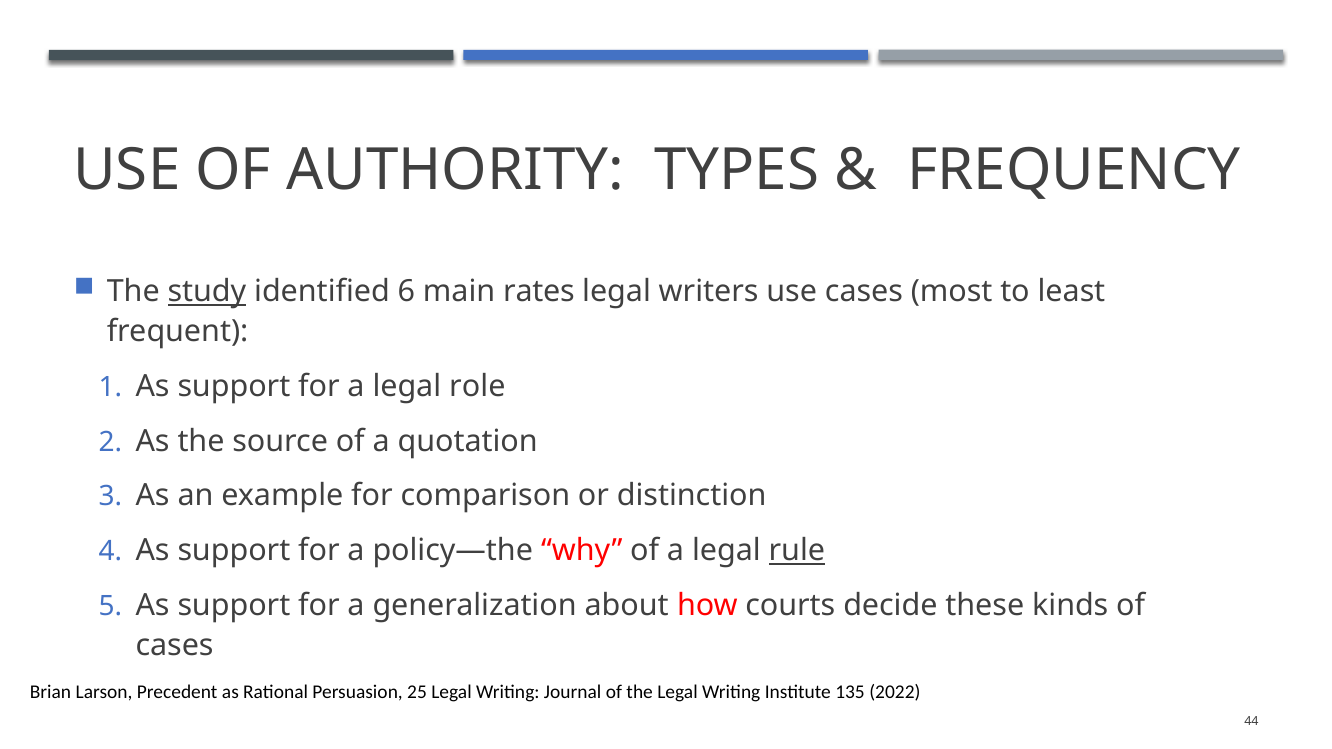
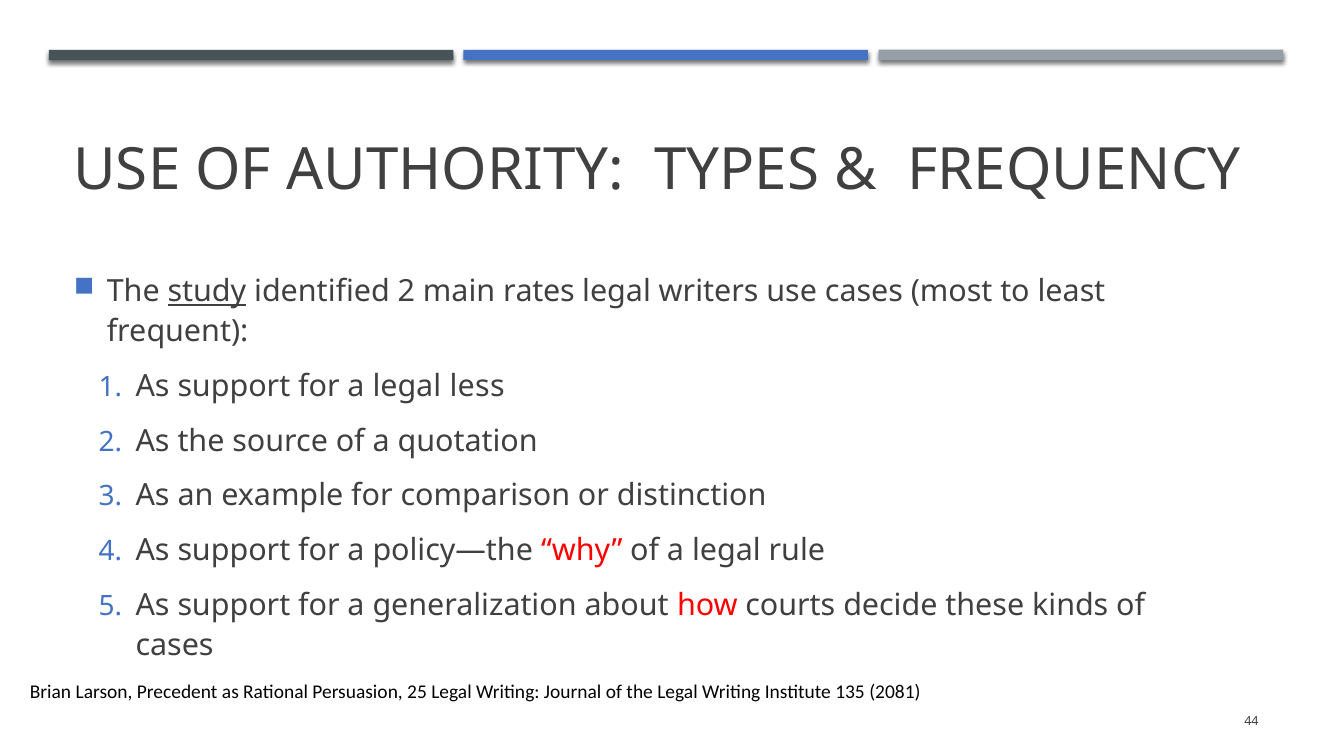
identified 6: 6 -> 2 (406, 292)
role: role -> less (477, 387)
rule underline: present -> none (797, 551)
2022: 2022 -> 2081 (895, 692)
